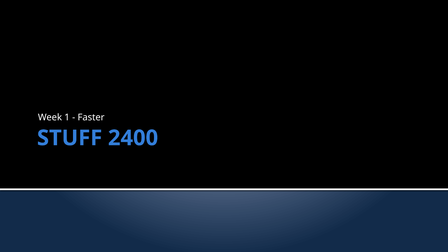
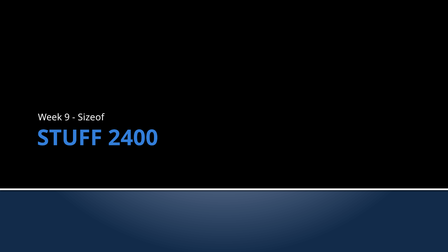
1: 1 -> 9 (67, 117)
Faster: Faster -> Sizeof (91, 117)
